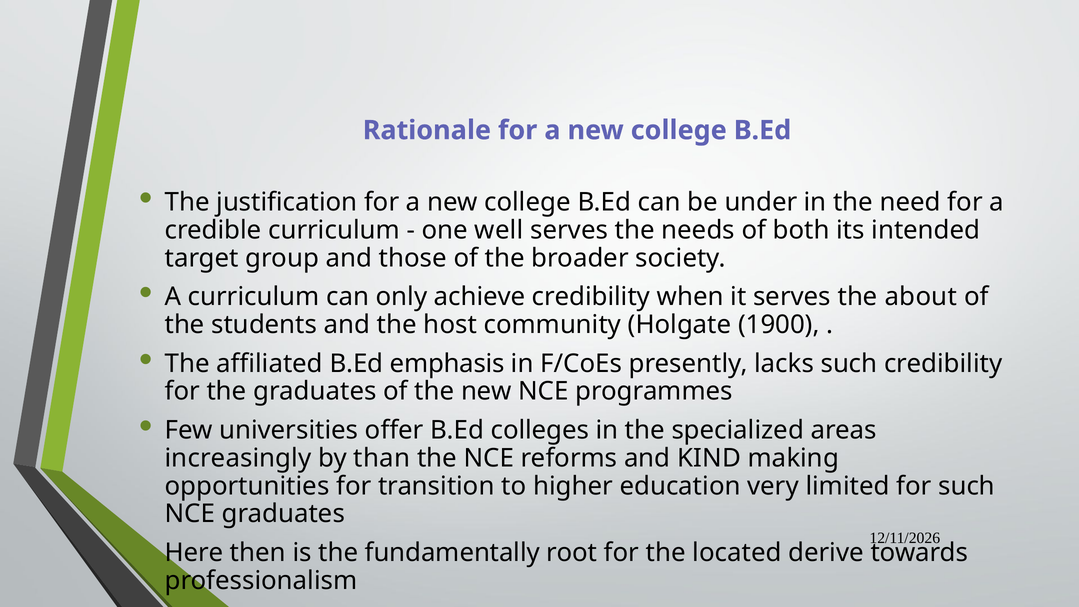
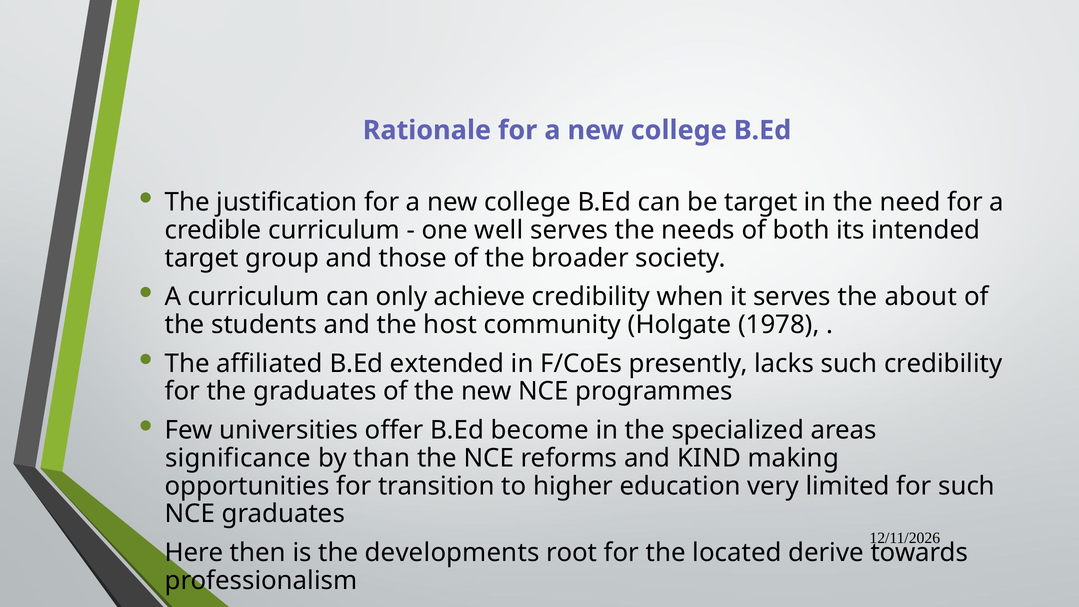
be under: under -> target (761, 202)
1900: 1900 -> 1978 (779, 325)
emphasis: emphasis -> extended (447, 363)
colleges: colleges -> become (540, 430)
increasingly: increasingly -> significance (238, 458)
fundamentally: fundamentally -> developments (452, 553)
